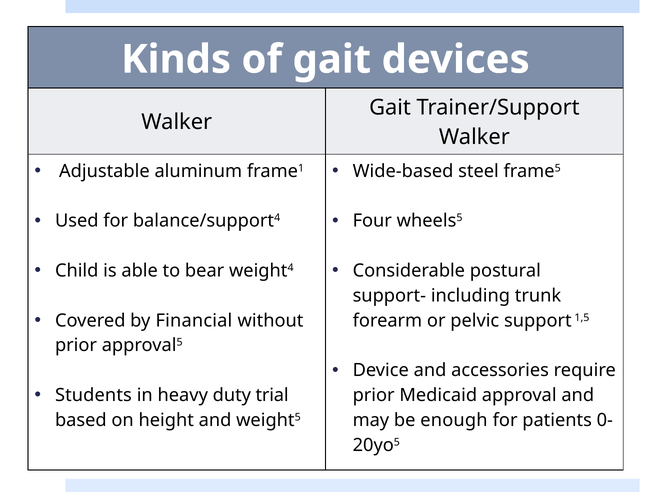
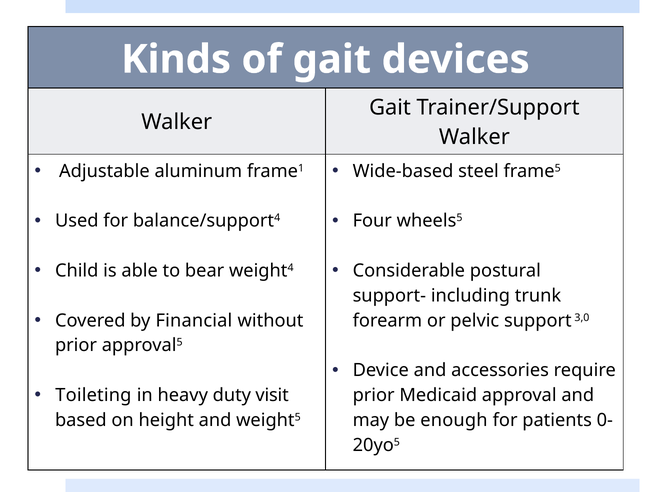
1,5: 1,5 -> 3,0 (582, 318)
Students: Students -> Toileting (93, 395)
trial: trial -> visit (272, 395)
